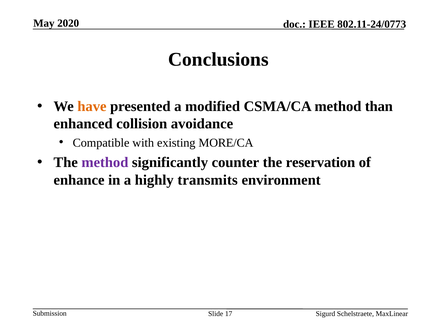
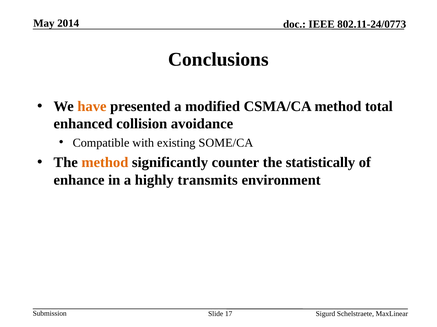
2020: 2020 -> 2014 (68, 23)
than: than -> total (379, 107)
MORE/CA: MORE/CA -> SOME/CA (226, 143)
method colour: purple -> orange (105, 163)
reservation: reservation -> statistically (320, 163)
